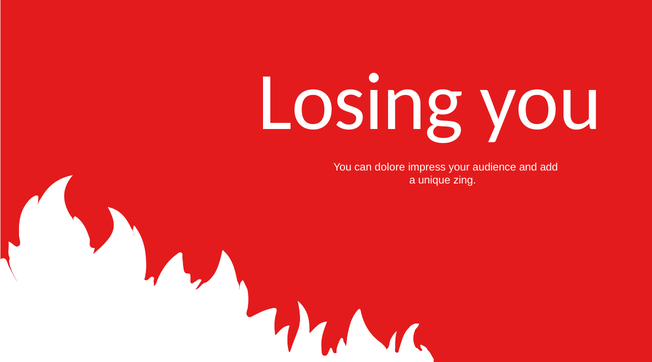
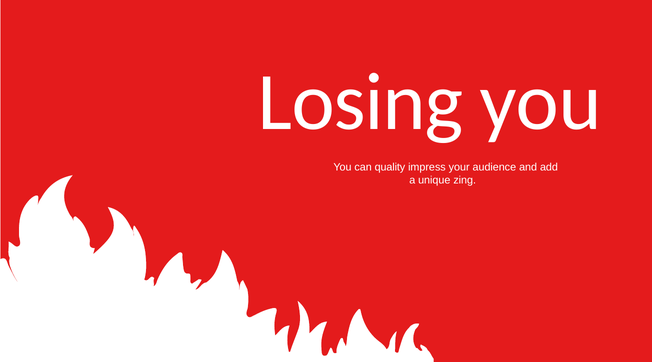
dolore: dolore -> quality (390, 167)
